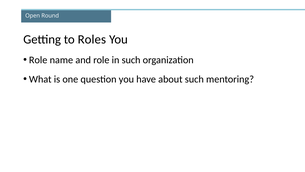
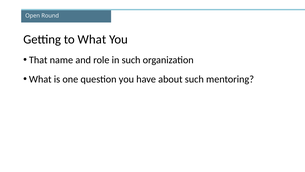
to Roles: Roles -> What (92, 39)
Role: Role -> That (38, 60)
